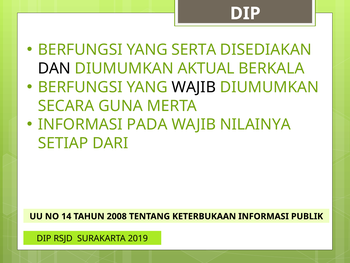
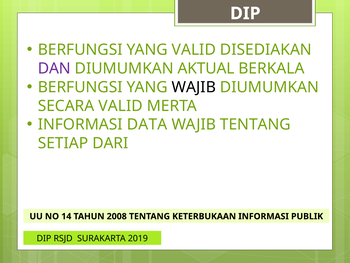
YANG SERTA: SERTA -> VALID (194, 50)
DAN colour: black -> purple (54, 68)
SECARA GUNA: GUNA -> VALID (121, 106)
PADA: PADA -> DATA (147, 124)
WAJIB NILAINYA: NILAINYA -> TENTANG (255, 124)
